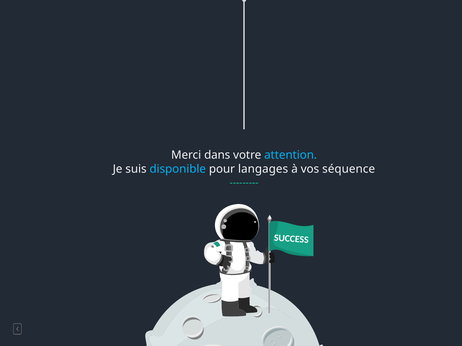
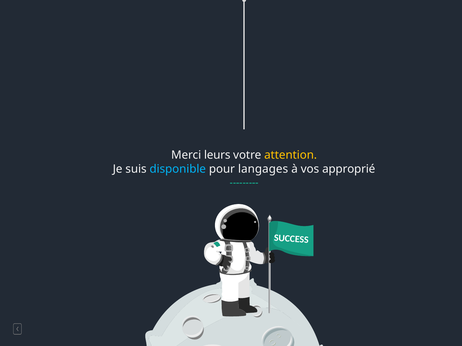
dans: dans -> leurs (217, 155)
attention colour: light blue -> yellow (291, 155)
séquence: séquence -> approprié (349, 169)
